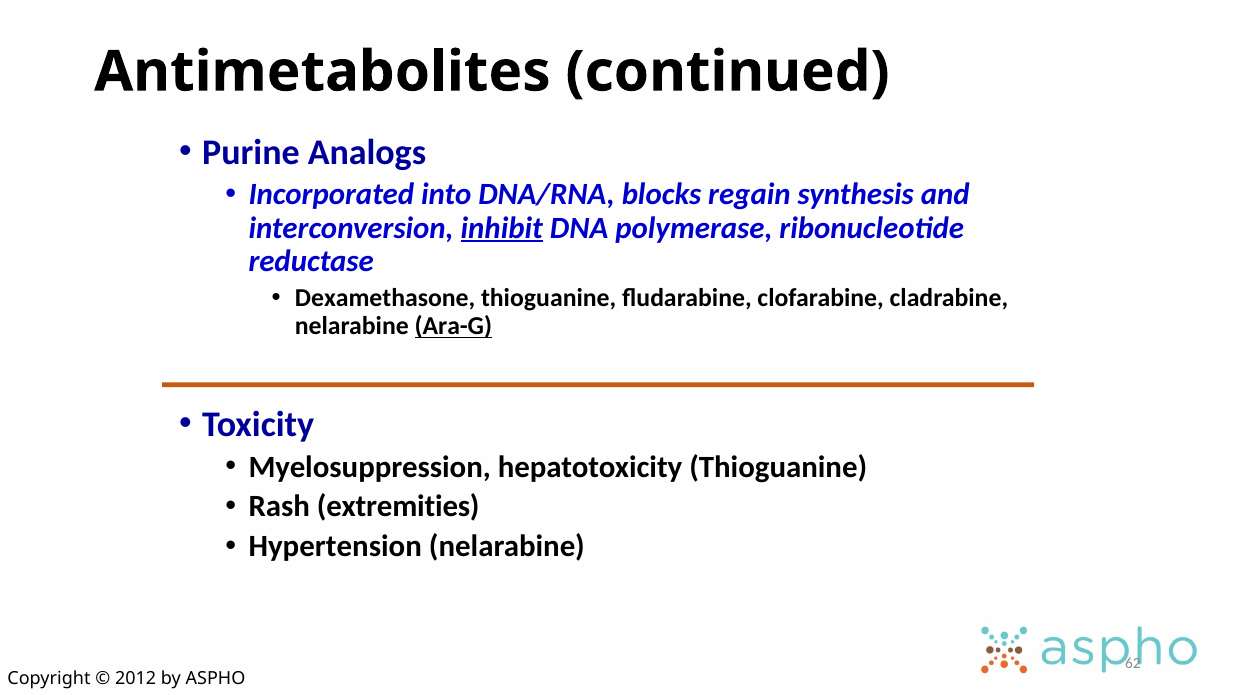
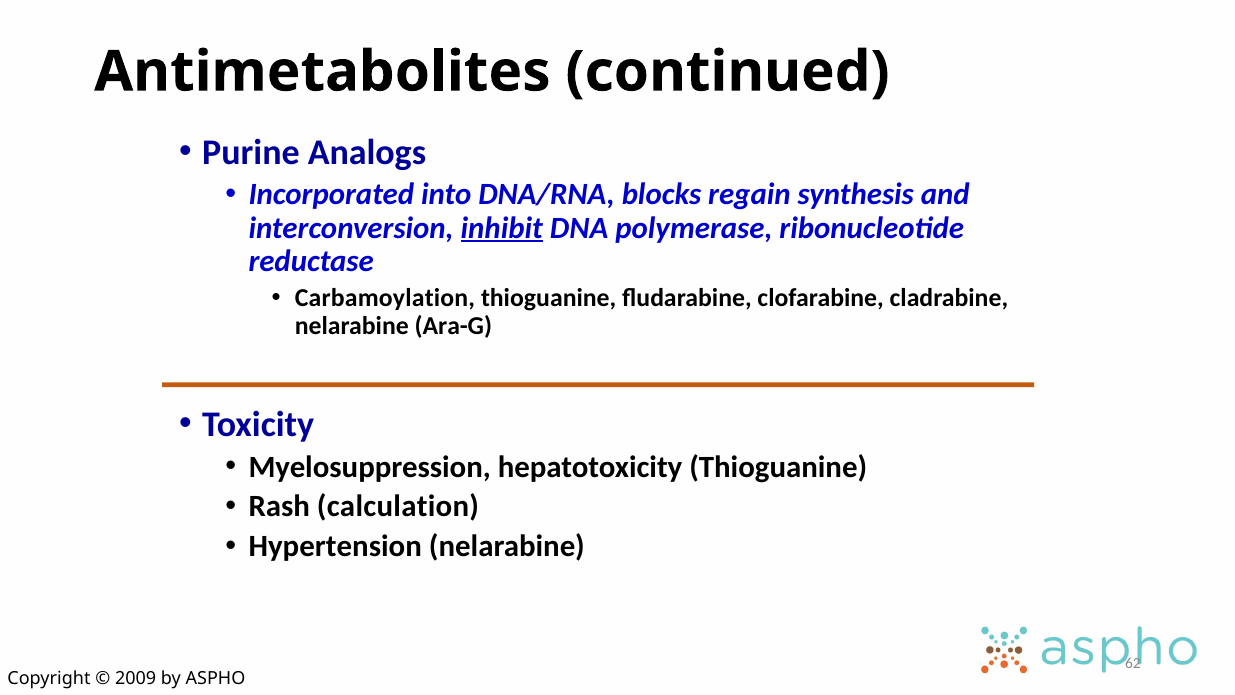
Dexamethasone: Dexamethasone -> Carbamoylation (385, 298)
Ara-G underline: present -> none (453, 326)
extremities: extremities -> calculation (398, 506)
2012: 2012 -> 2009 (136, 678)
